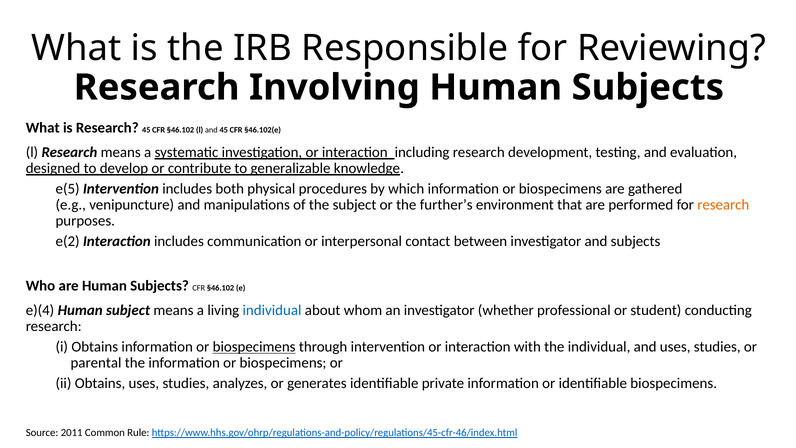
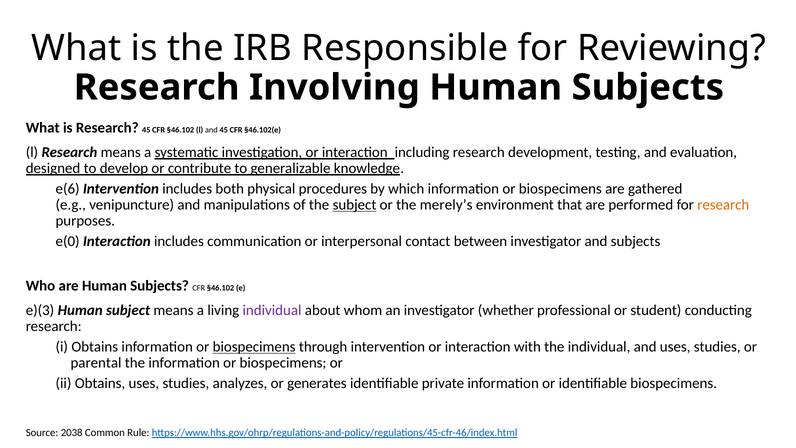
e(5: e(5 -> e(6 (68, 189)
subject underline: none -> present (355, 205)
further’s: further’s -> merely’s (446, 205)
e(2: e(2 -> e(0 (68, 241)
e)(4: e)(4 -> e)(3 (40, 310)
individual colour: blue -> purple (272, 310)
2011: 2011 -> 2038 (72, 432)
